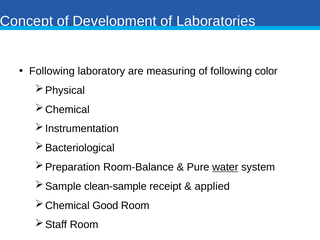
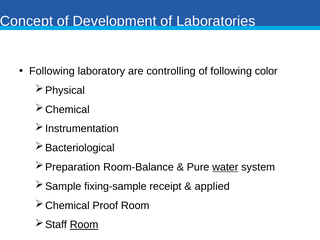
measuring: measuring -> controlling (171, 71)
clean-sample: clean-sample -> fixing-sample (115, 186)
Good: Good -> Proof (105, 206)
Room underline: none -> present (84, 225)
